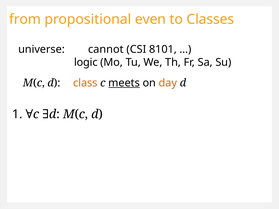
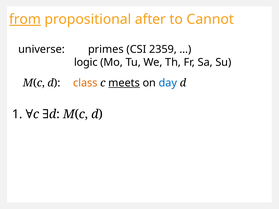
from underline: none -> present (25, 19)
even: even -> after (150, 19)
Classes: Classes -> Cannot (210, 19)
cannot: cannot -> primes (106, 49)
8101: 8101 -> 2359 (163, 49)
day colour: orange -> blue (168, 83)
